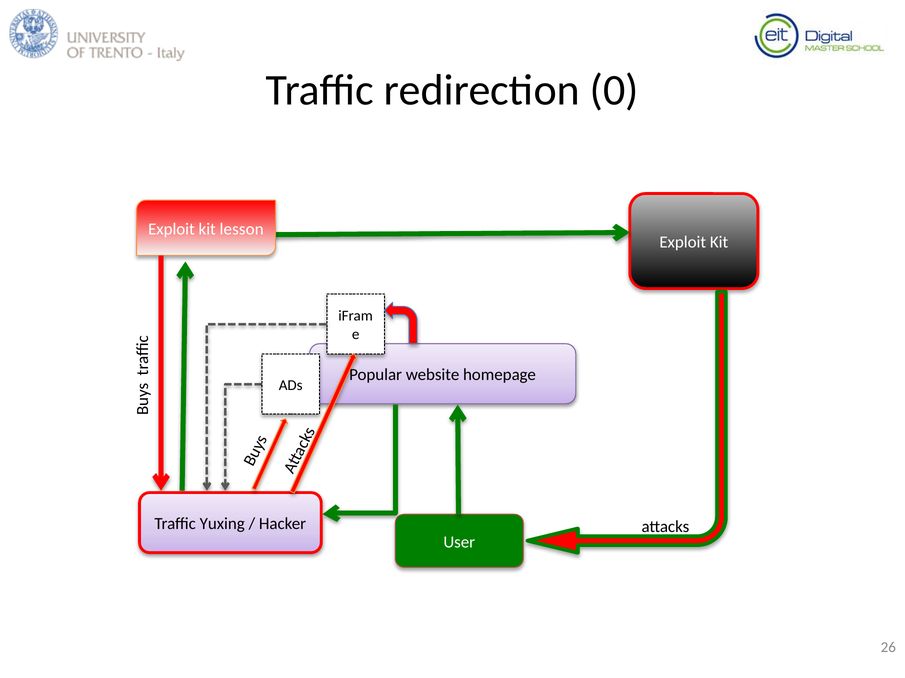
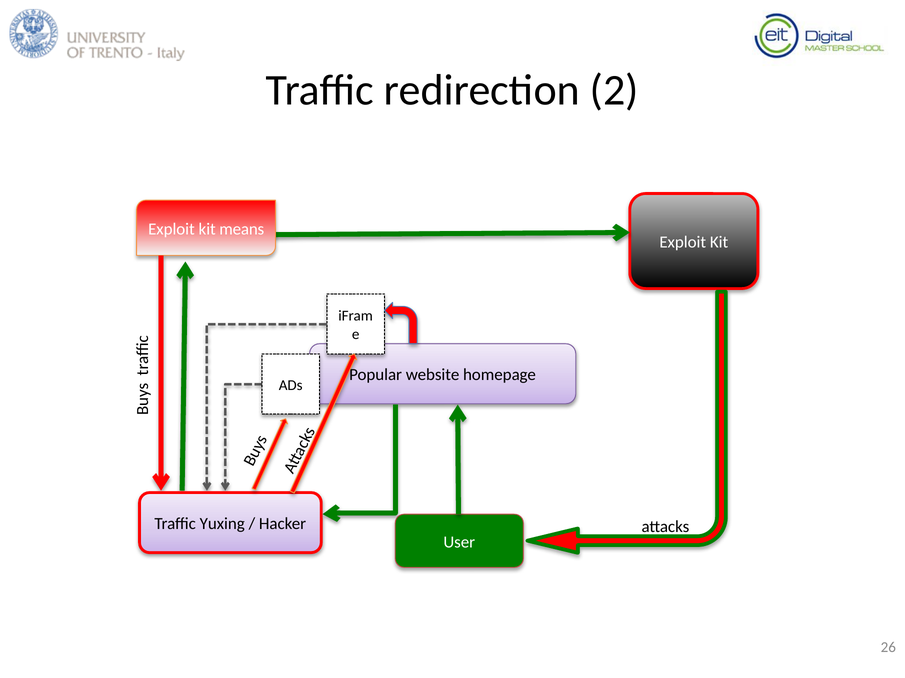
0: 0 -> 2 (614, 90)
lesson: lesson -> means (242, 229)
